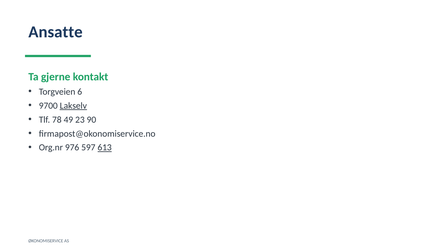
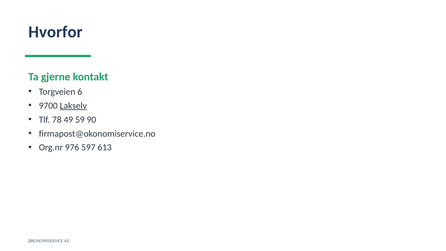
Ansatte: Ansatte -> Hvorfor (55, 32)
23: 23 -> 59 (80, 120)
613 underline: present -> none (105, 147)
